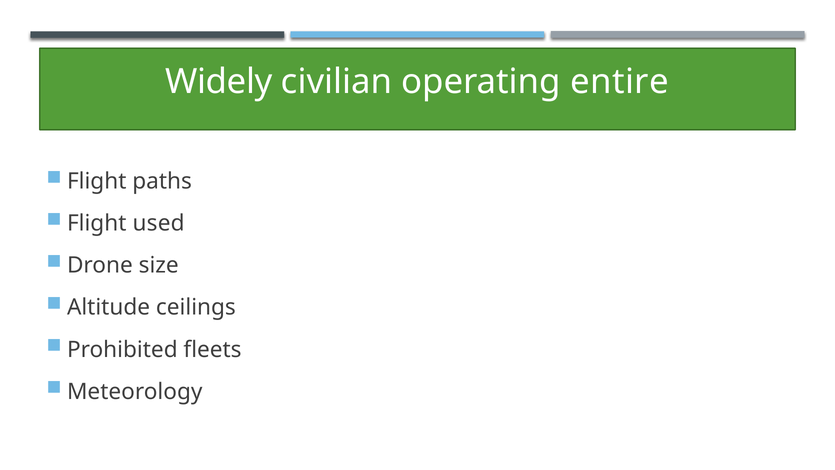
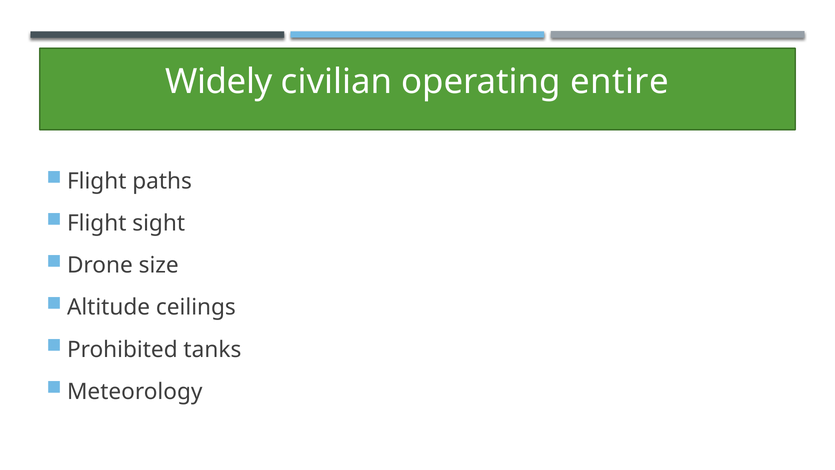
used: used -> sight (159, 223)
fleets: fleets -> tanks (212, 349)
